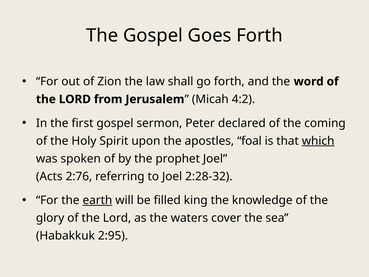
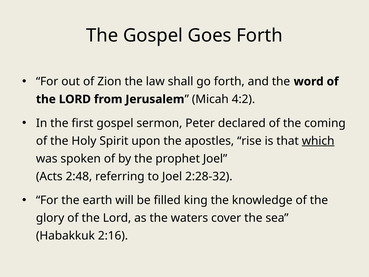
foal: foal -> rise (249, 141)
2:76: 2:76 -> 2:48 (79, 176)
earth underline: present -> none (97, 200)
2:95: 2:95 -> 2:16 (113, 236)
